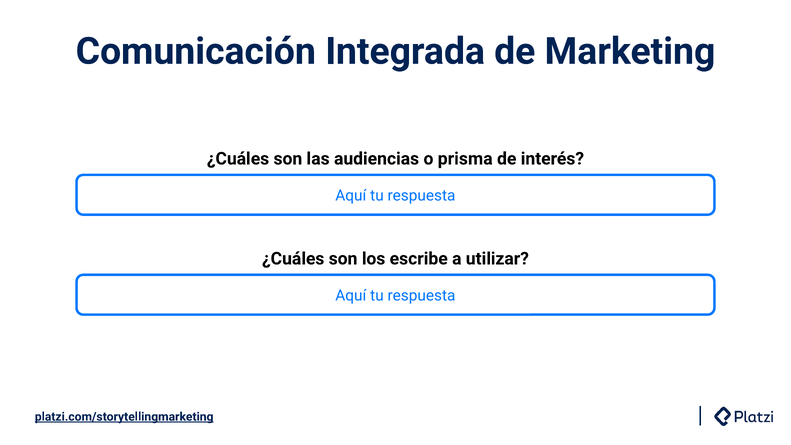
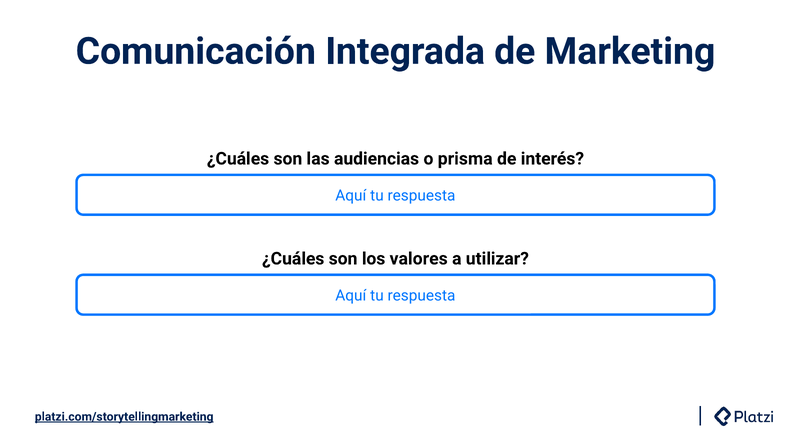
escribe: escribe -> valores (419, 259)
